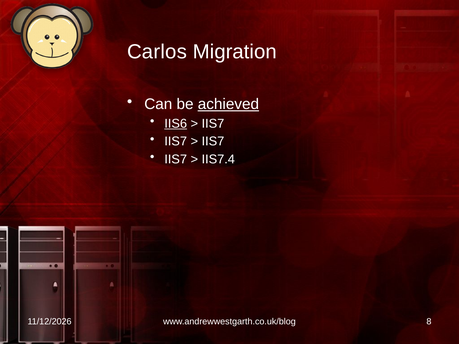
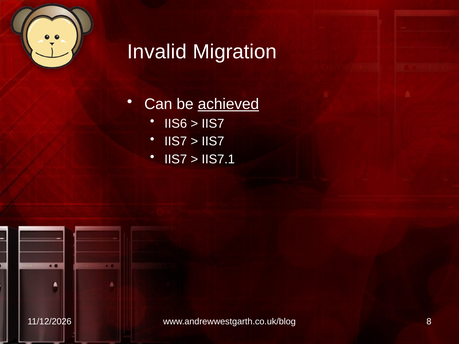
Carlos: Carlos -> Invalid (157, 52)
IIS6 underline: present -> none (176, 124)
IIS7.4: IIS7.4 -> IIS7.1 (218, 159)
